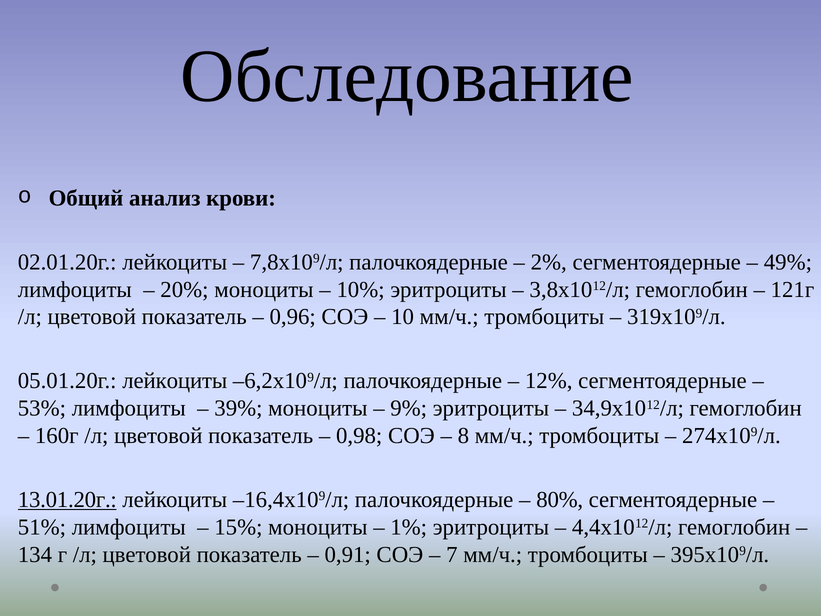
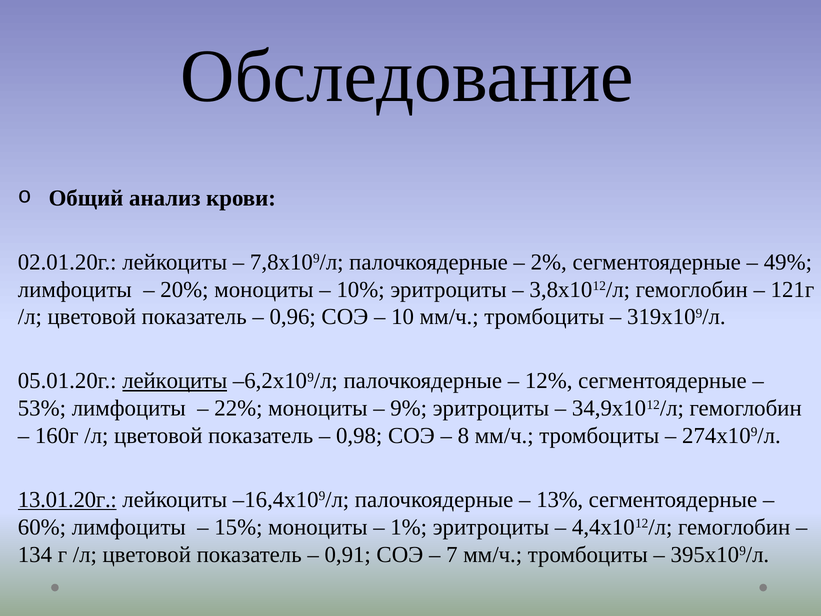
лейкоциты underline: none -> present (175, 381)
39%: 39% -> 22% (238, 408)
80%: 80% -> 13% (560, 499)
51%: 51% -> 60% (42, 527)
